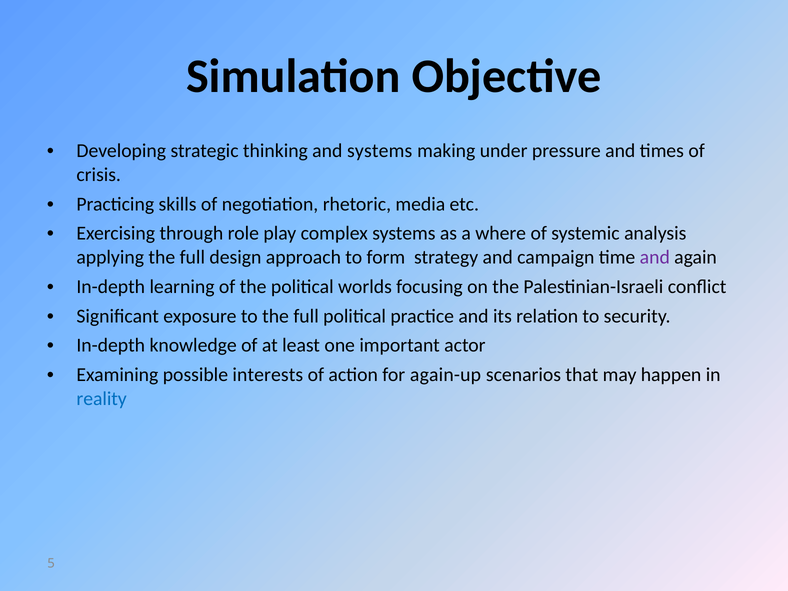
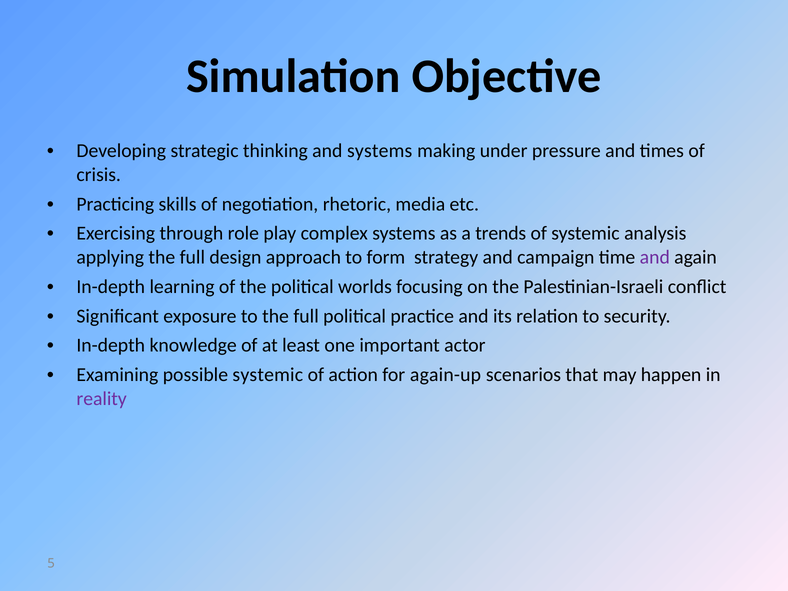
where: where -> trends (501, 233)
possible interests: interests -> systemic (268, 375)
reality colour: blue -> purple (102, 399)
